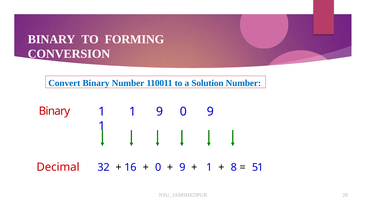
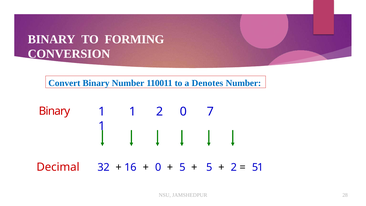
Solution: Solution -> Denotes (207, 83)
1 9: 9 -> 2 (160, 111)
0 9: 9 -> 7 (210, 111)
9: 9 -> 5 (182, 167)
1: 1 -> 5 (209, 167)
8: 8 -> 2 (234, 167)
